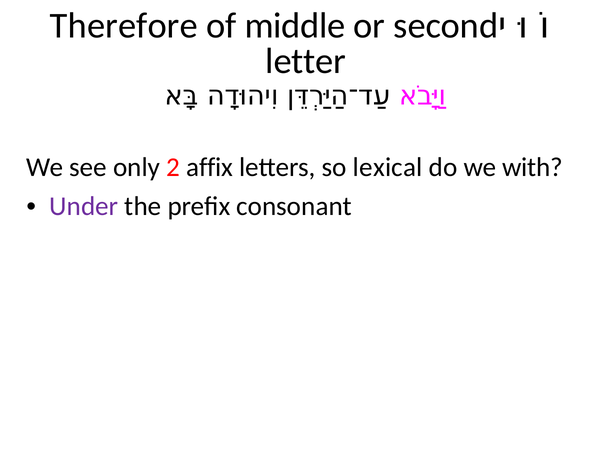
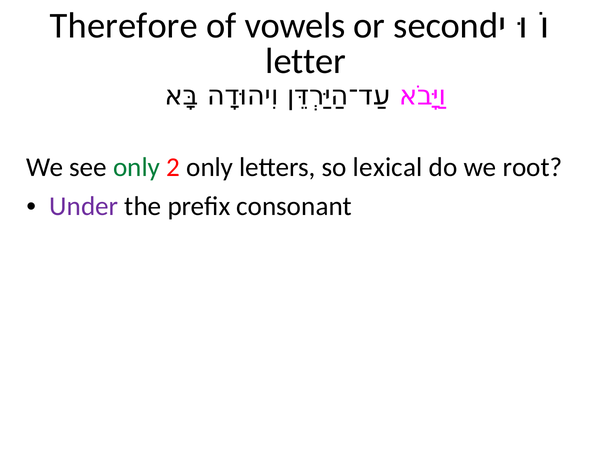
middle: middle -> vowels (295, 26)
only colour: black -> green (137, 168)
2 affix: affix -> only (210, 168)
with: with -> root (532, 168)
